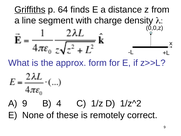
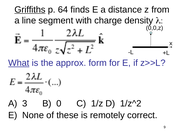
What underline: none -> present (19, 63)
A 9: 9 -> 3 (25, 103)
4: 4 -> 0 (59, 103)
